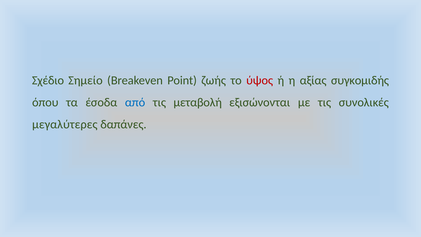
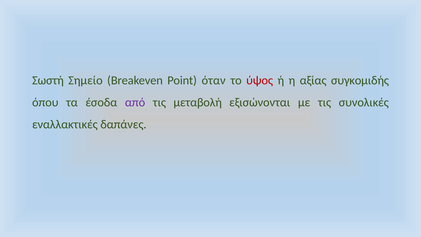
Σχέδιο: Σχέδιο -> Σωστή (48, 80)
ζωής: ζωής -> όταν (214, 80)
από colour: blue -> purple (135, 102)
μεγαλύτερες: μεγαλύτερες -> εναλλακτικές (65, 124)
